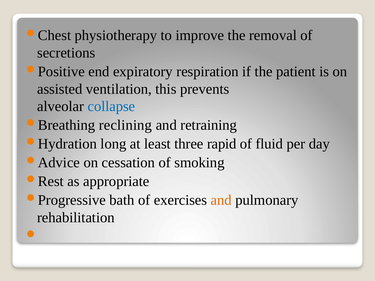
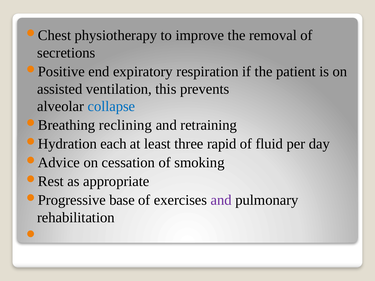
long: long -> each (114, 144)
bath: bath -> base (122, 200)
and colour: orange -> purple (221, 200)
